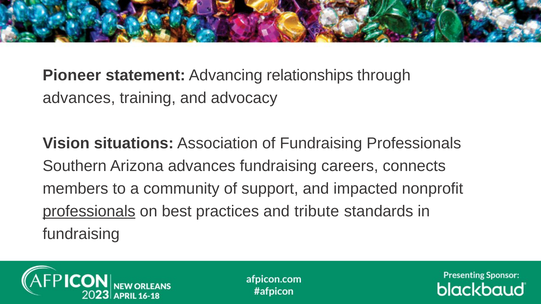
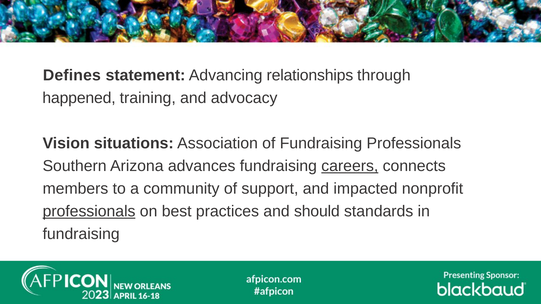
Pioneer: Pioneer -> Defines (72, 75)
advances: advances -> happened (79, 98)
careers underline: none -> present (350, 166)
tribute: tribute -> should (317, 212)
